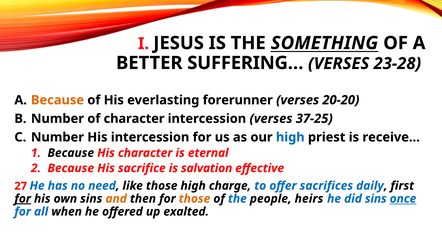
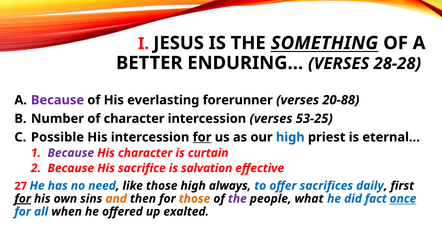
SUFFERING…: SUFFERING… -> ENDURING… (245, 63)
23-28: 23-28 -> 28-28 (397, 63)
Because colour: orange -> purple (57, 100)
20-20: 20-20 -> 20-88 (341, 100)
37-25: 37-25 -> 53-25 (314, 118)
Number: Number -> Possible (57, 137)
for underline: none -> present (202, 137)
receive…: receive… -> eternal… (391, 137)
Because colour: black -> purple (71, 153)
eternal: eternal -> curtain (208, 153)
charge: charge -> always (230, 185)
the colour: blue -> purple (237, 198)
heirs: heirs -> what (309, 198)
did sins: sins -> fact (376, 198)
